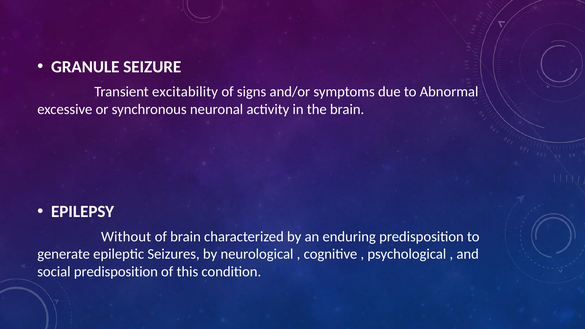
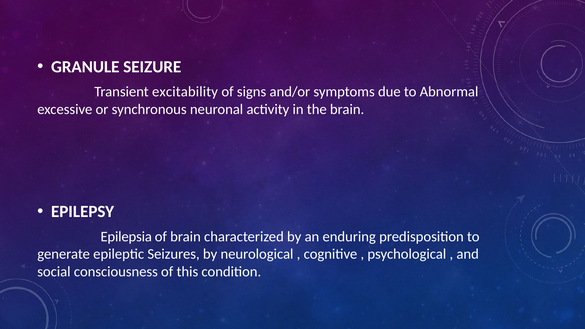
Without: Without -> Epilepsia (126, 237)
social predisposition: predisposition -> consciousness (116, 272)
